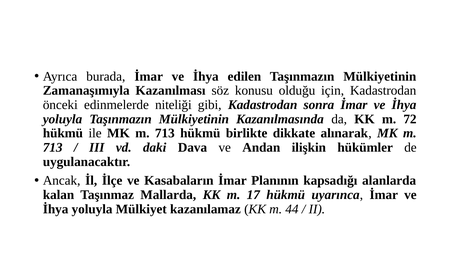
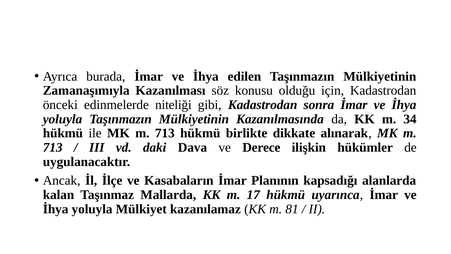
72: 72 -> 34 (410, 119)
Andan: Andan -> Derece (261, 147)
44: 44 -> 81 (292, 209)
